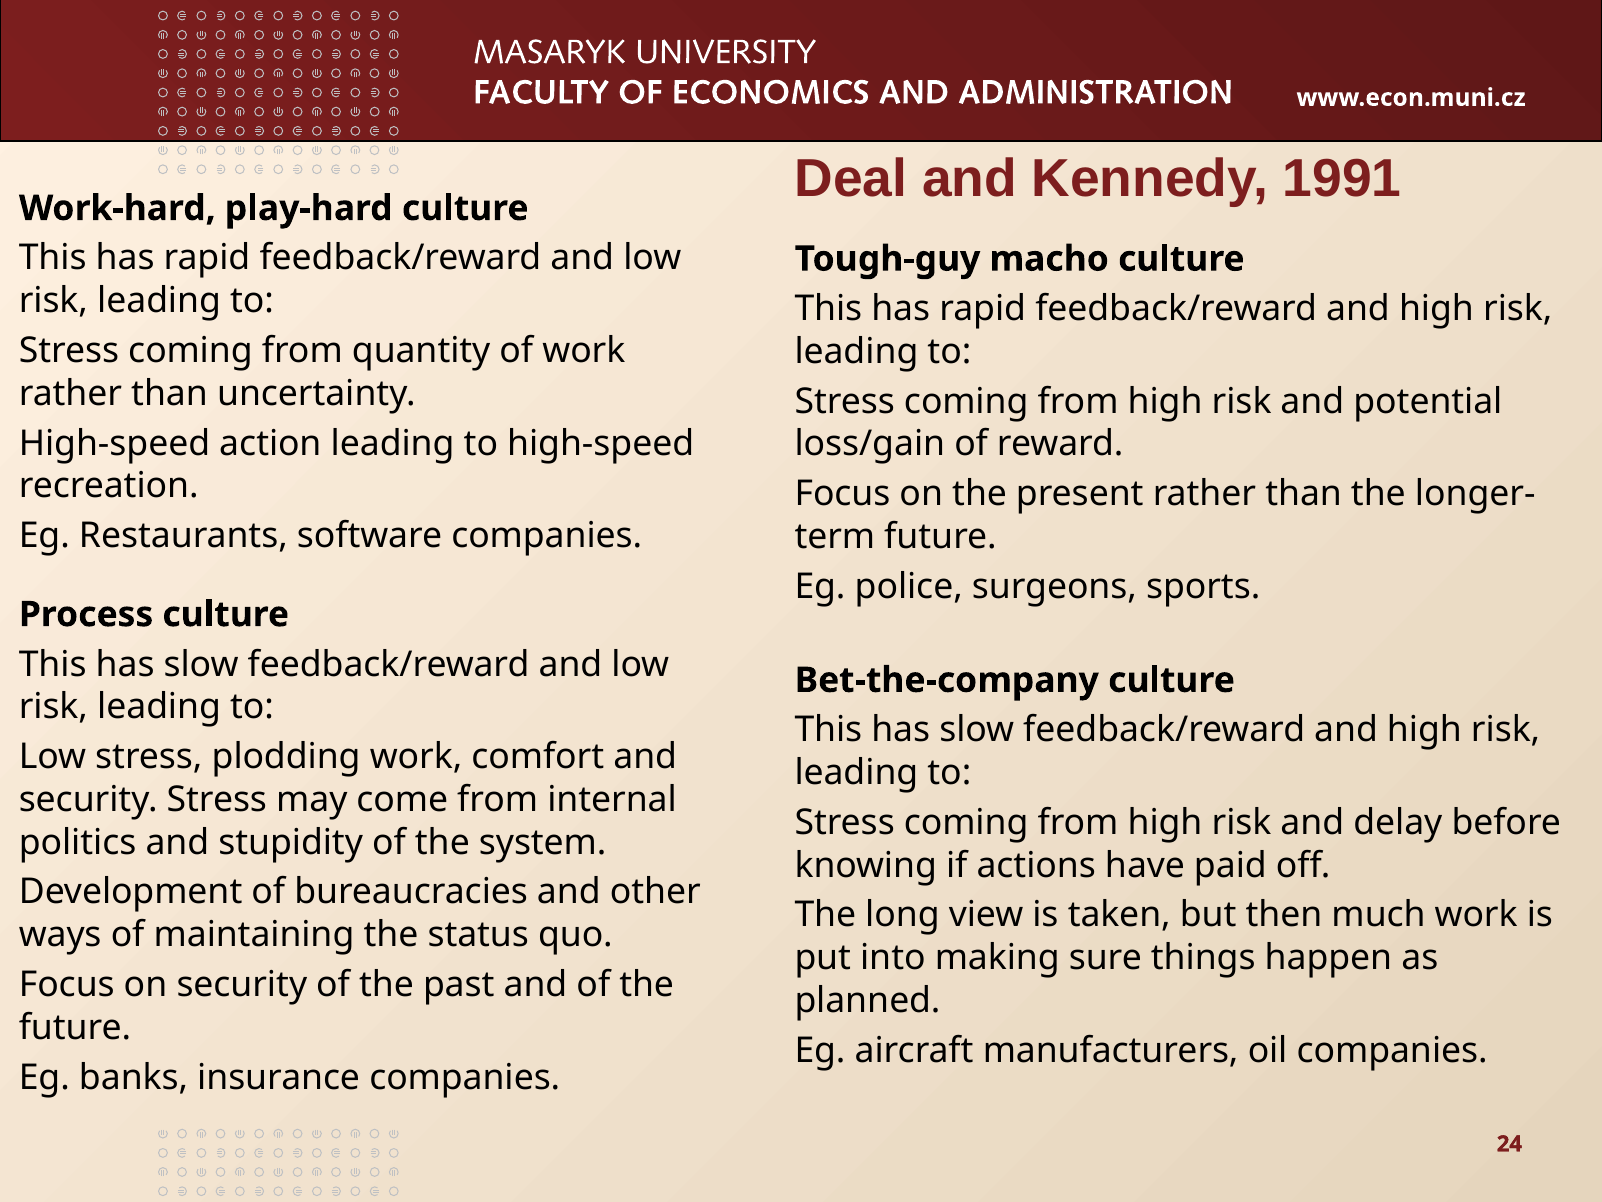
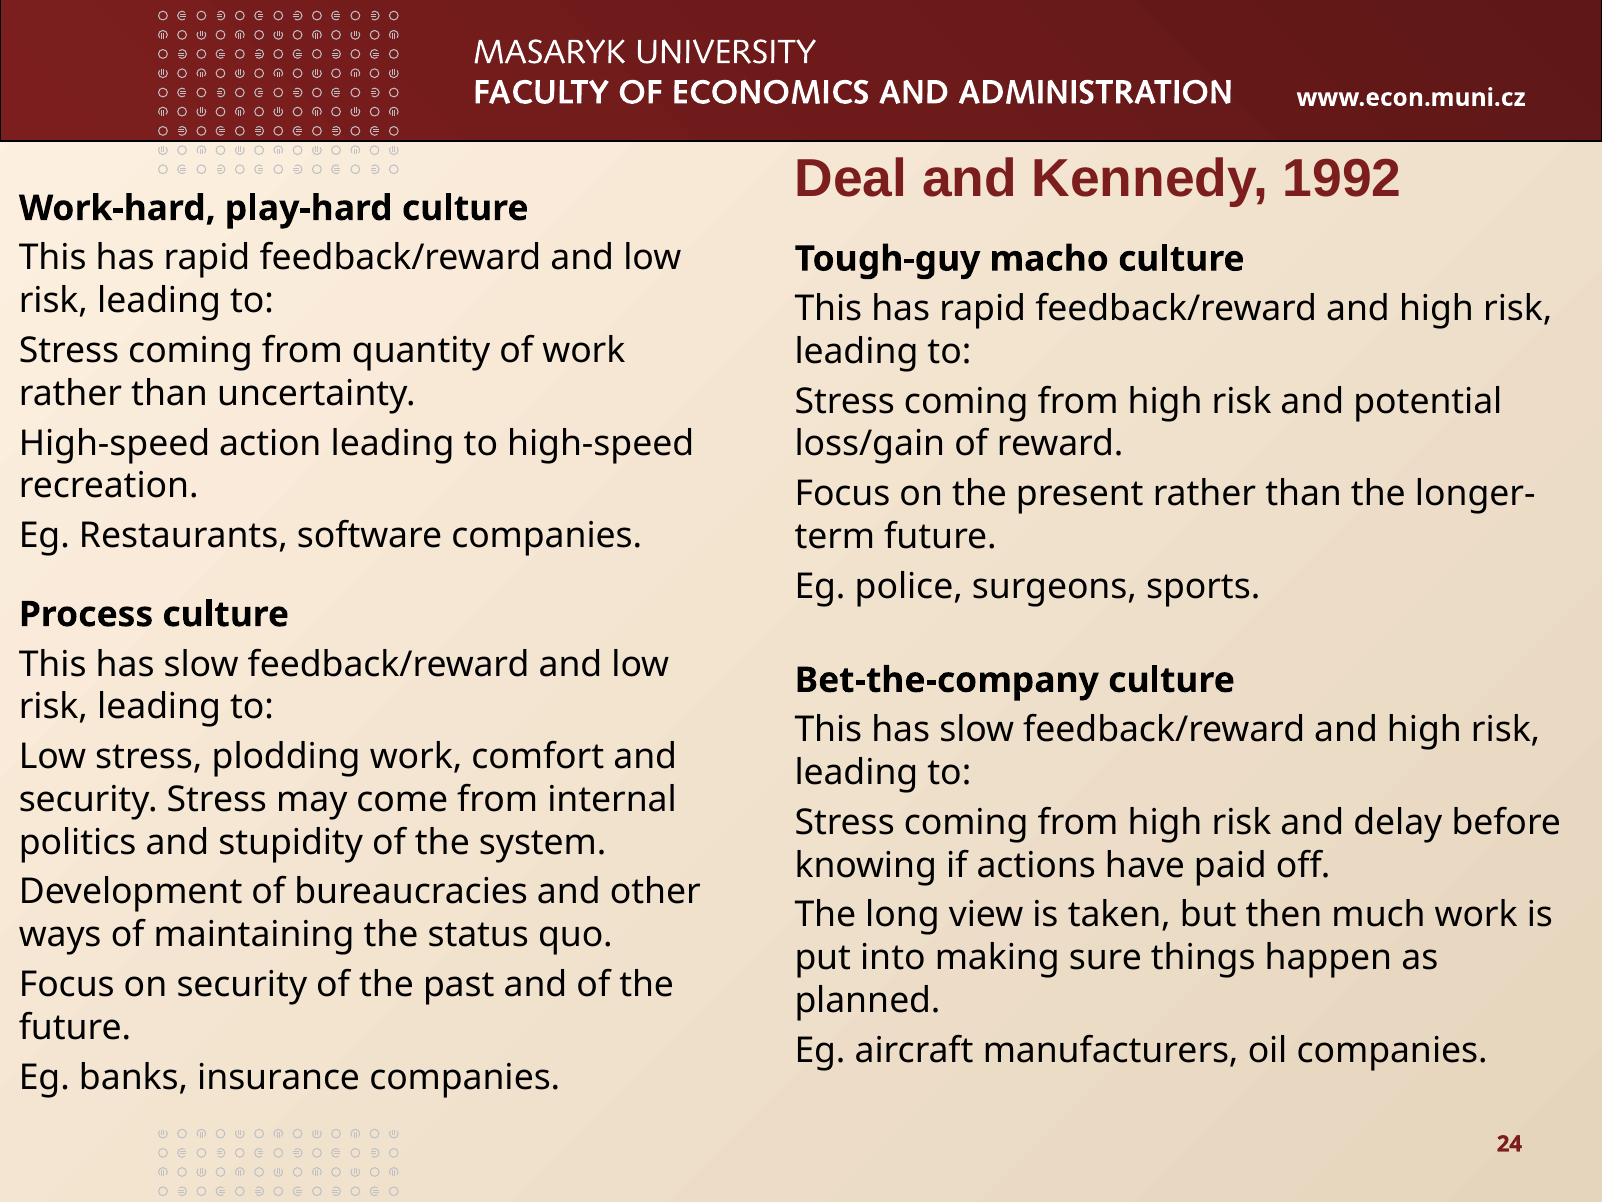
1991: 1991 -> 1992 (1342, 179)
